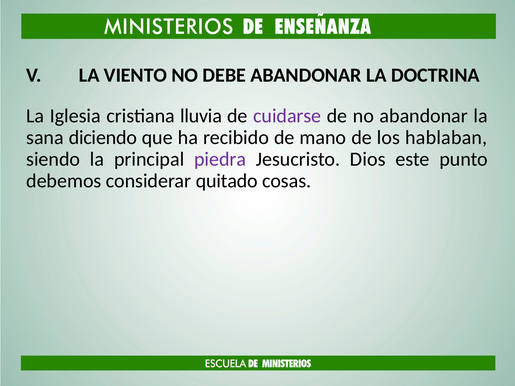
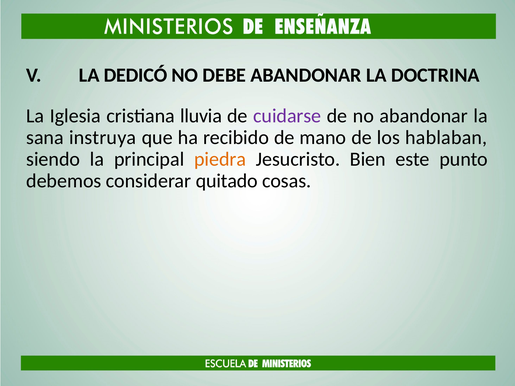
VIENTO: VIENTO -> DEDICÓ (136, 75)
diciendo: diciendo -> instruya (103, 138)
piedra colour: purple -> orange (220, 159)
Dios: Dios -> Bien (368, 159)
